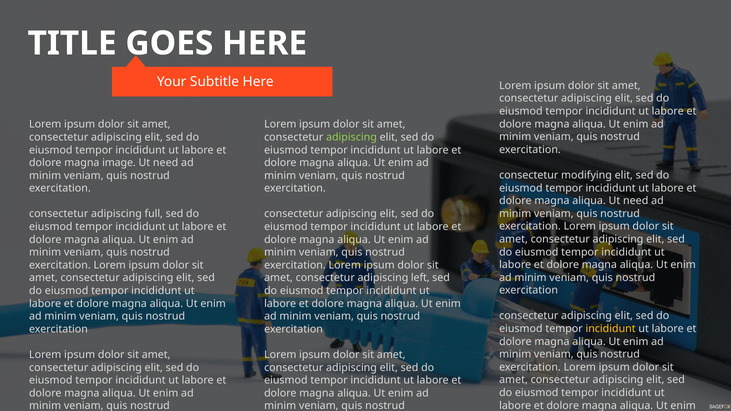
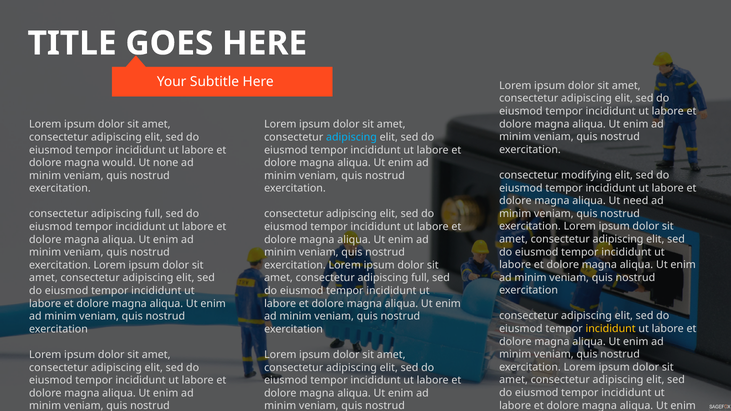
adipiscing colour: light green -> light blue (351, 137)
image: image -> would (119, 163)
need: need -> none (166, 163)
amet consectetur adipiscing left: left -> full (420, 278)
